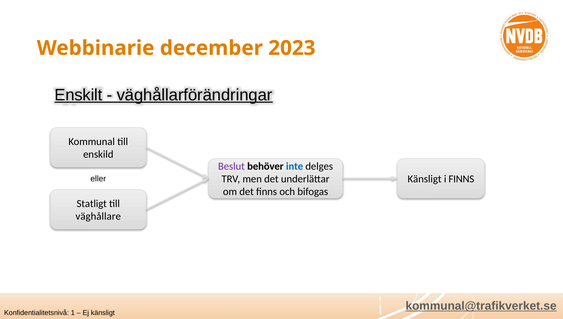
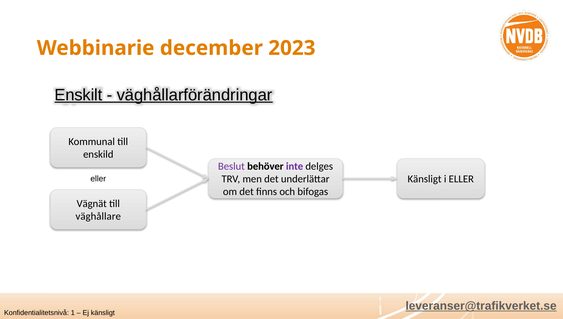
inte colour: blue -> purple (295, 166)
i FINNS: FINNS -> ELLER (461, 179)
Statligt: Statligt -> Vägnät (92, 203)
kommunal@trafikverket.se: kommunal@trafikverket.se -> leveranser@trafikverket.se (481, 305)
